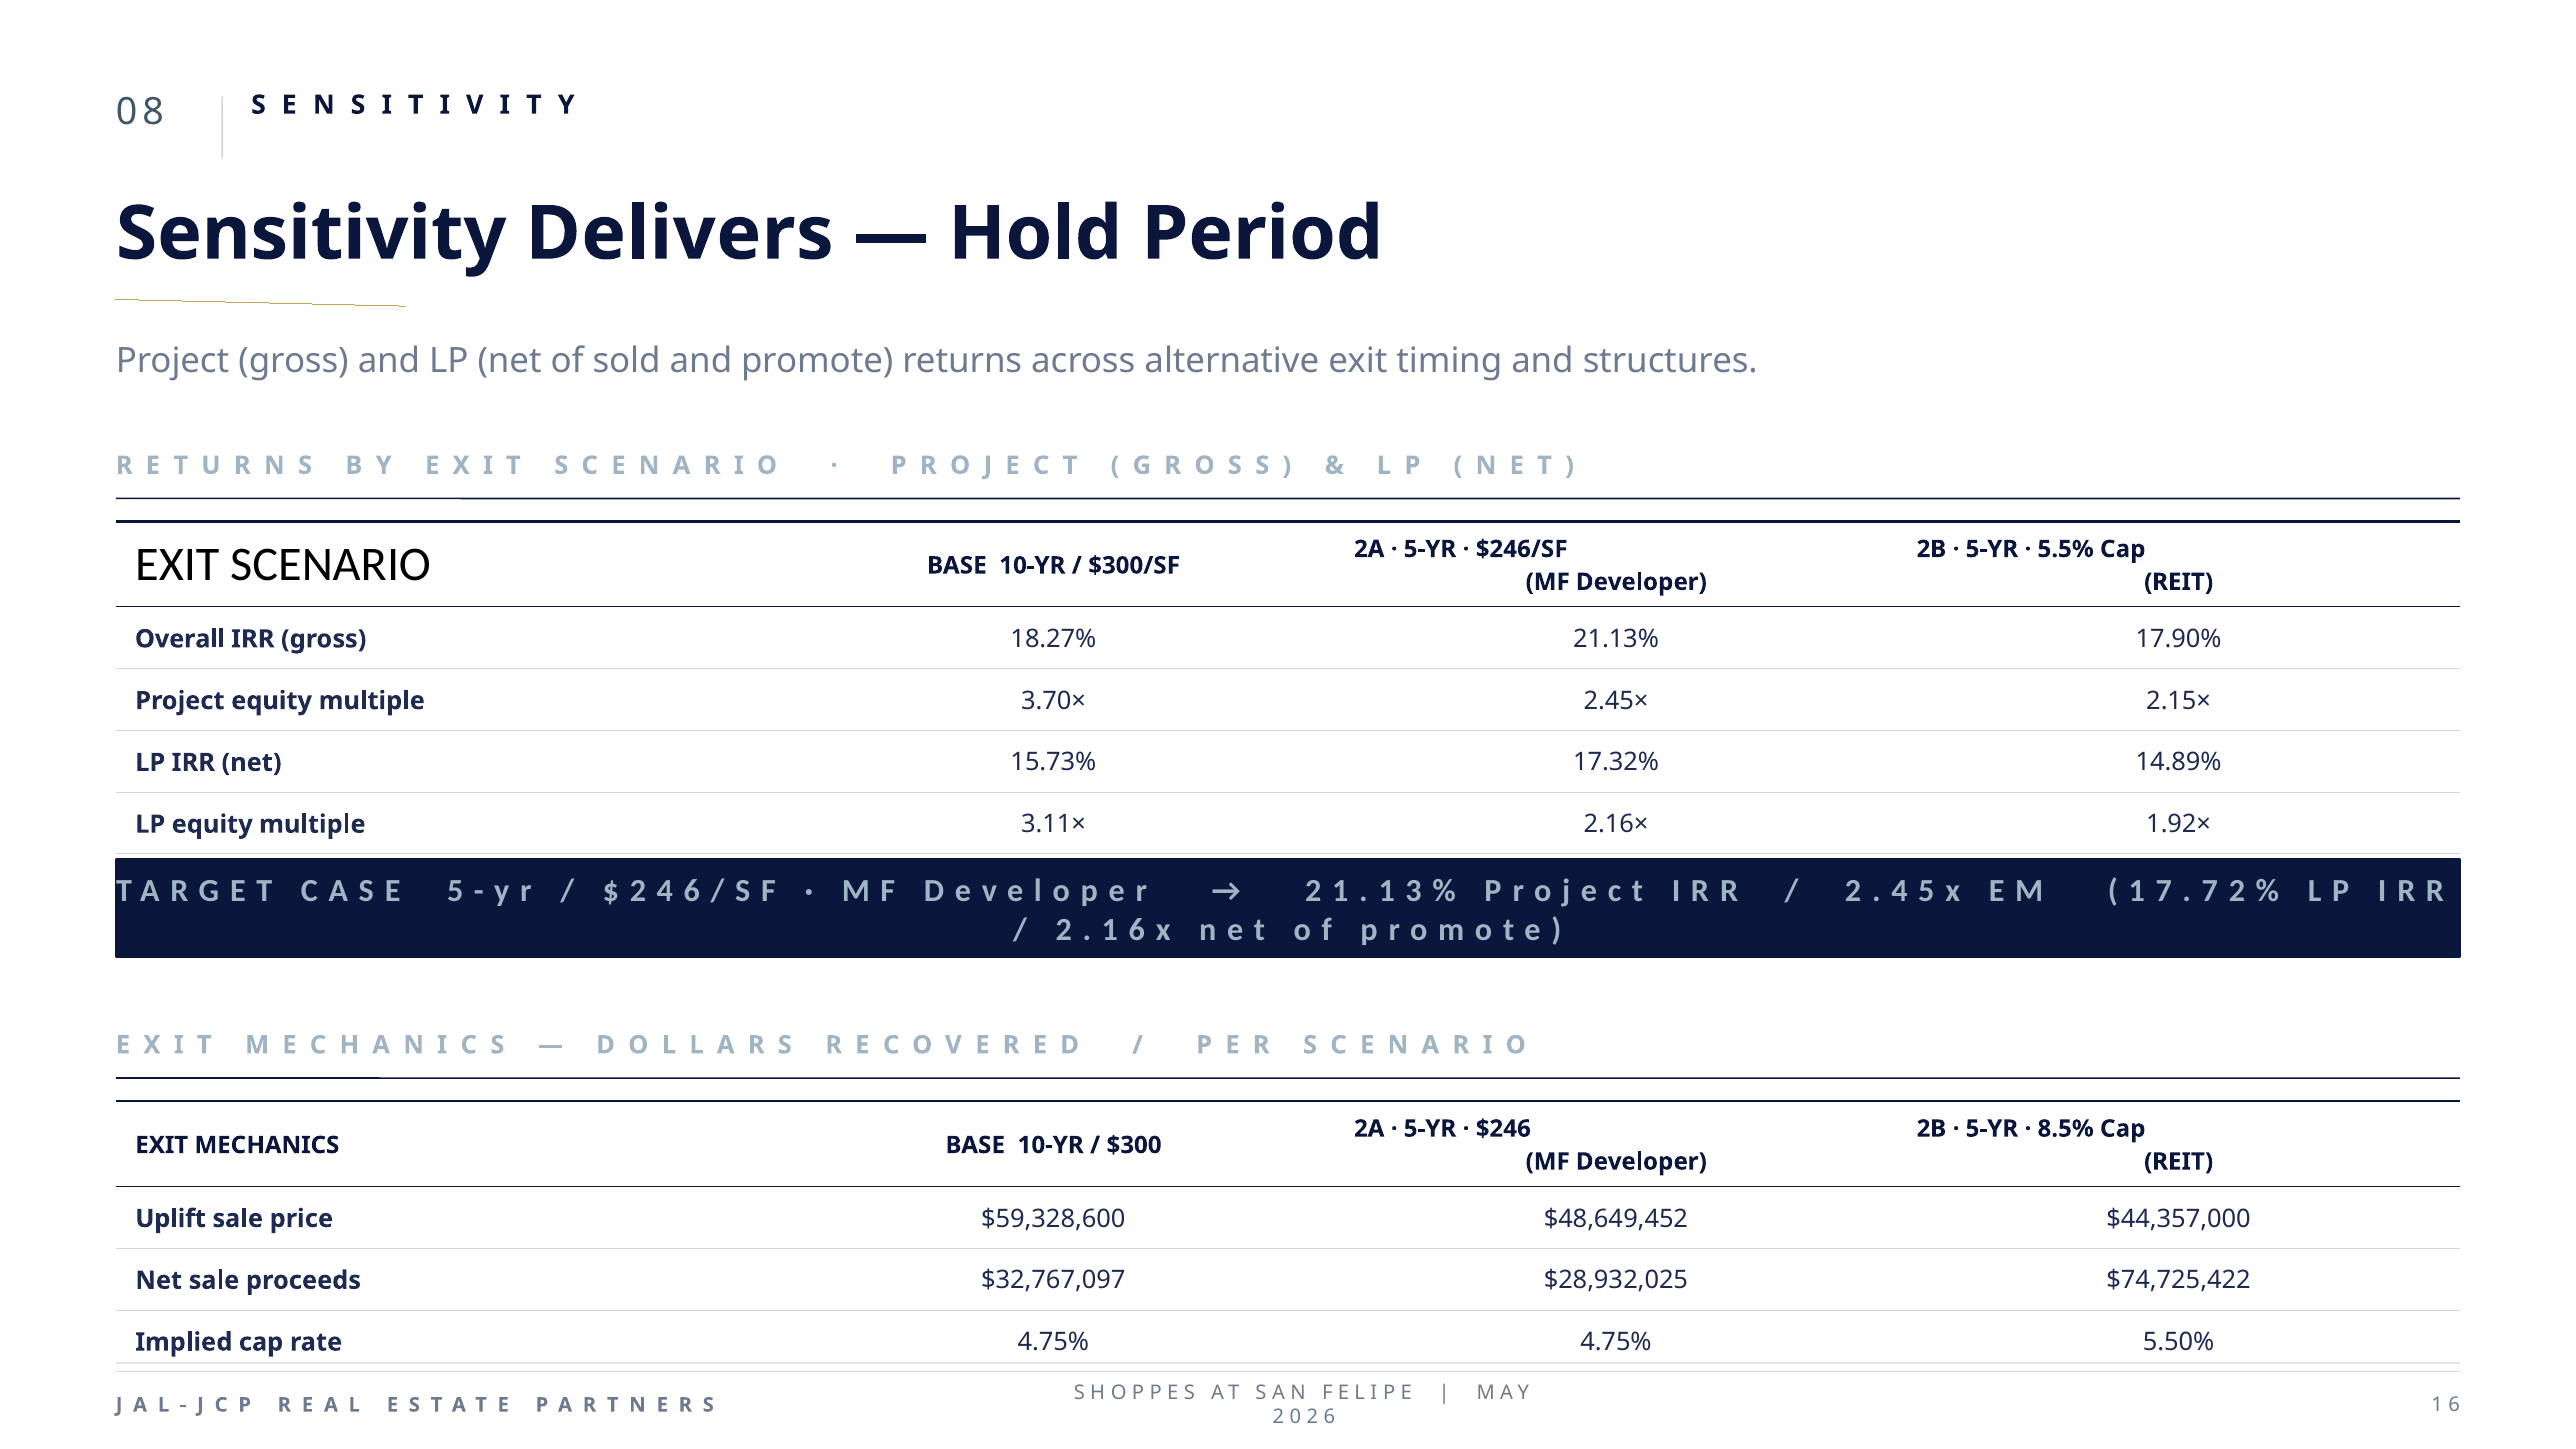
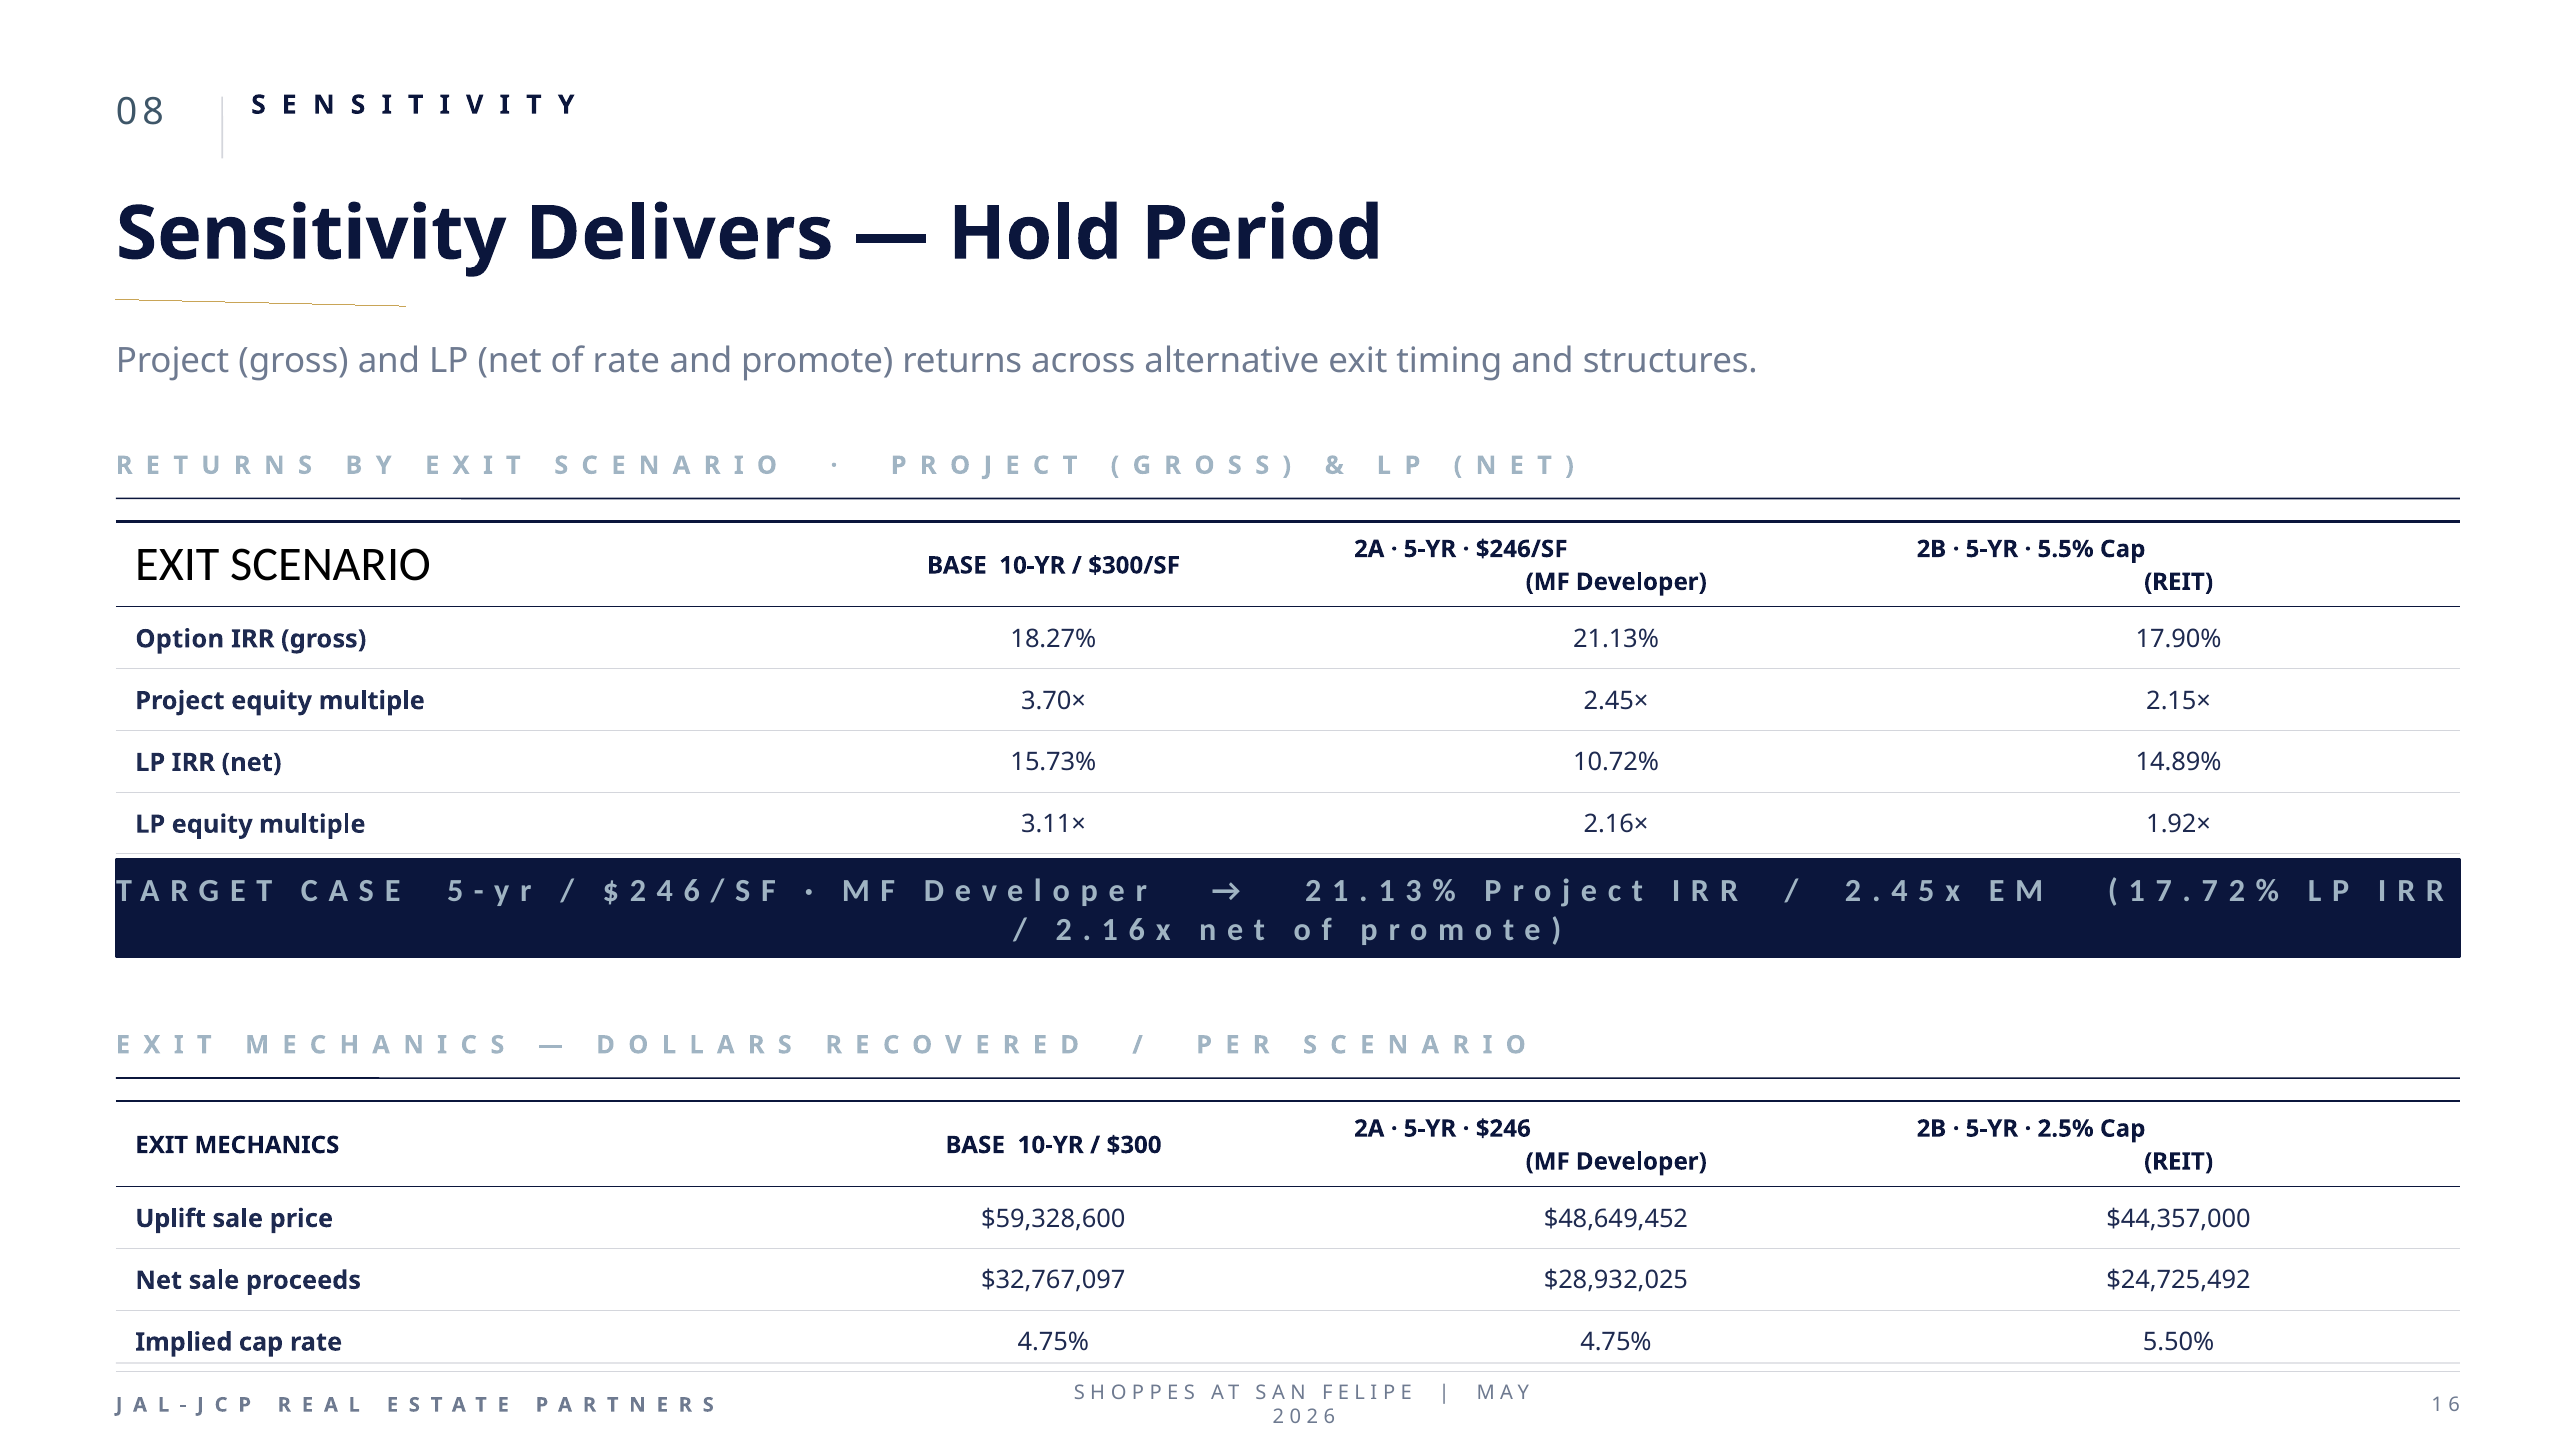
of sold: sold -> rate (626, 361)
Overall: Overall -> Option (180, 639)
17.32%: 17.32% -> 10.72% (1616, 763)
8.5%: 8.5% -> 2.5% (2066, 1129)
$74,725,422: $74,725,422 -> $24,725,492 (2178, 1280)
